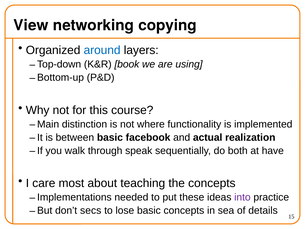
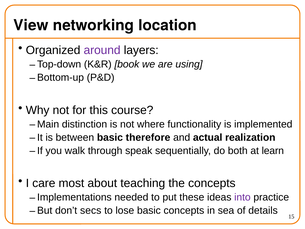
copying: copying -> location (168, 25)
around colour: blue -> purple (102, 50)
facebook: facebook -> therefore (148, 137)
have: have -> learn (273, 151)
